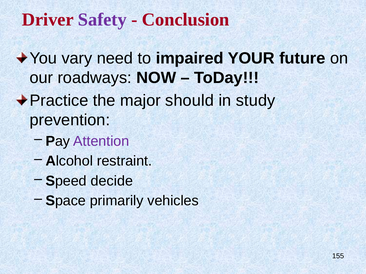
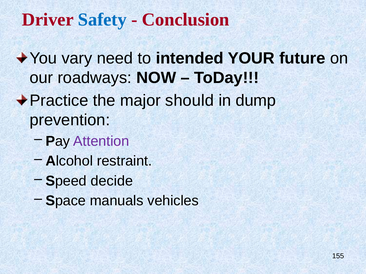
Safety colour: purple -> blue (102, 20)
impaired: impaired -> intended (190, 58)
study: study -> dump (256, 101)
primarily: primarily -> manuals (117, 201)
